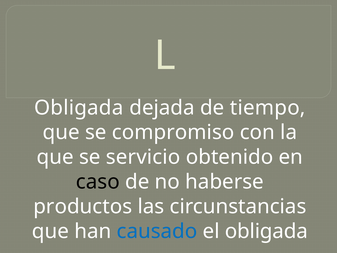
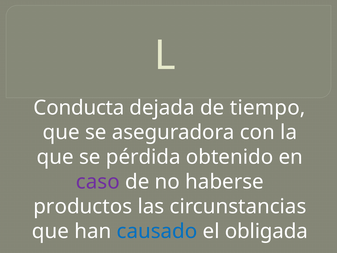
Obligada: Obligada -> Conducta (79, 108)
compromiso: compromiso -> aseguradora (173, 132)
servicio: servicio -> pérdida (143, 157)
caso colour: black -> purple (98, 182)
